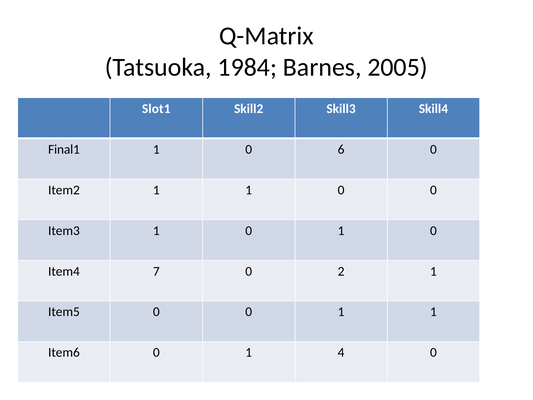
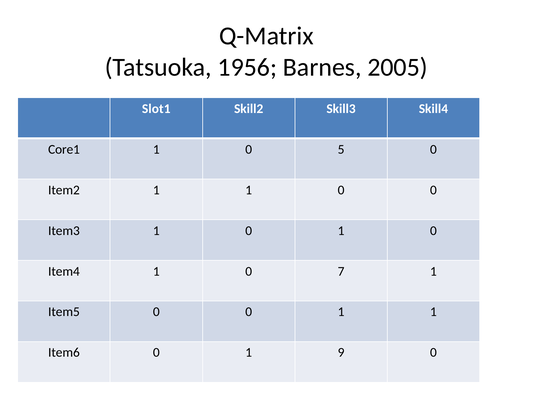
1984: 1984 -> 1956 (247, 67)
Final1: Final1 -> Core1 (64, 149)
6: 6 -> 5 (341, 149)
Item4 7: 7 -> 1 (156, 271)
2: 2 -> 7 (341, 271)
4: 4 -> 9 (341, 352)
